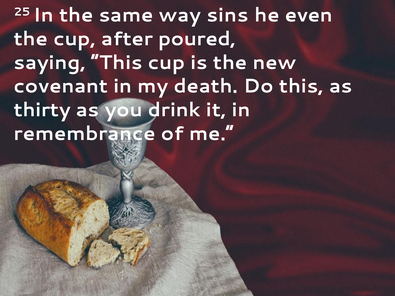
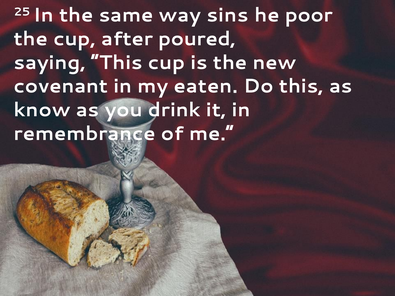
even: even -> poor (309, 15)
death: death -> eaten (206, 86)
thirty: thirty -> know (42, 110)
